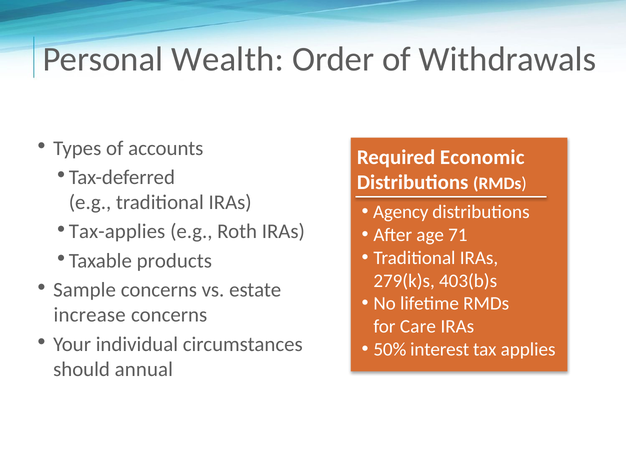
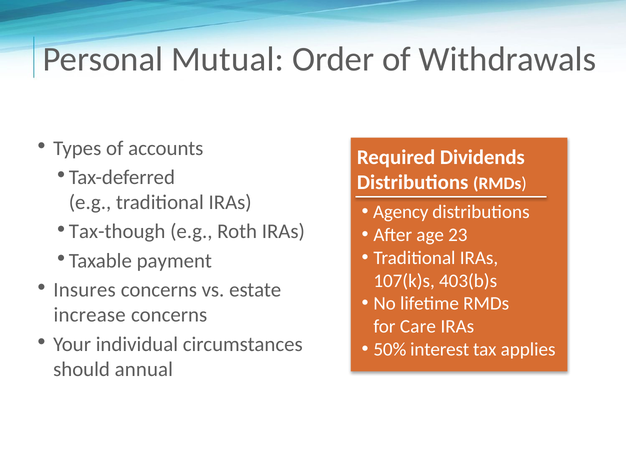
Wealth: Wealth -> Mutual (228, 59)
Economic: Economic -> Dividends (482, 157)
71: 71 -> 23 (458, 235)
Tax-applies: Tax-applies -> Tax-though (117, 232)
products: products -> payment (174, 261)
279(k)s: 279(k)s -> 107(k)s (404, 281)
Sample: Sample -> Insures (85, 290)
